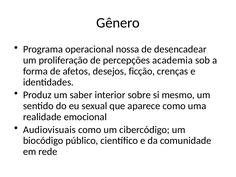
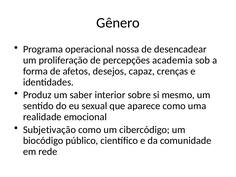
ficção: ficção -> capaz (142, 71)
Audiovisuais: Audiovisuais -> Subjetivação (49, 130)
